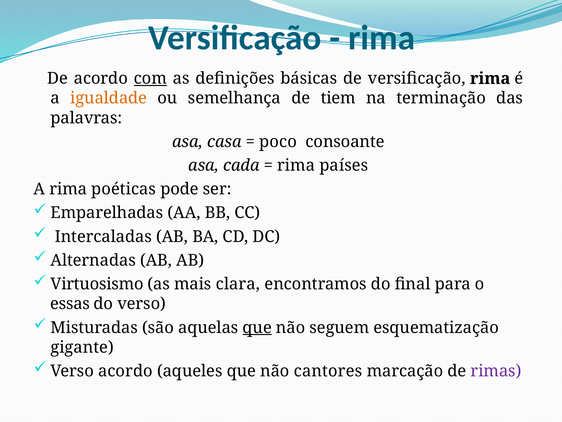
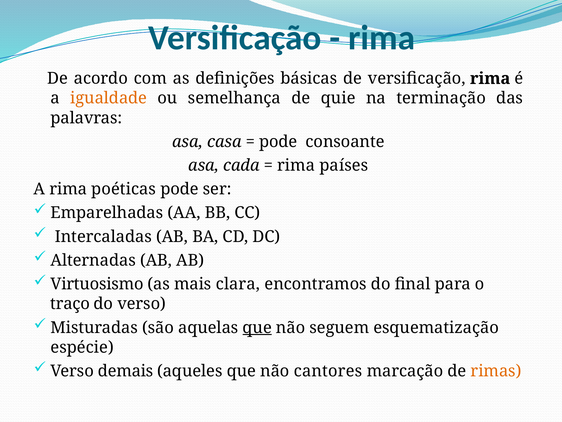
com underline: present -> none (150, 78)
tiem: tiem -> quie (338, 98)
poco: poco -> pode (278, 142)
essas: essas -> traço (70, 303)
gigante: gigante -> espécie (82, 347)
Verso acordo: acordo -> demais (126, 371)
rimas colour: purple -> orange (496, 371)
